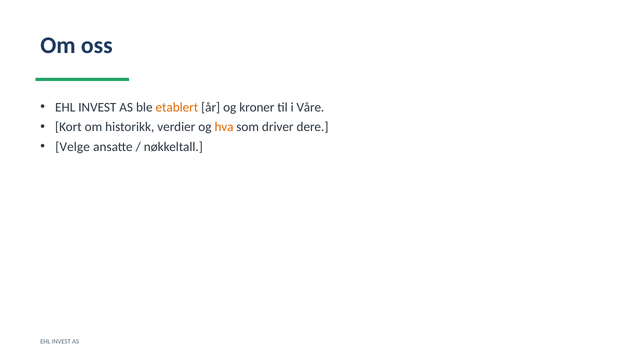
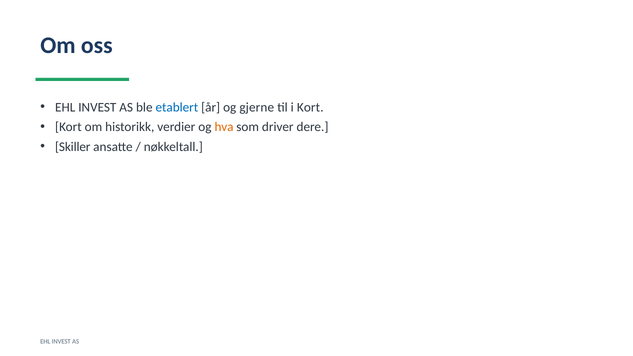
etablert colour: orange -> blue (177, 107)
kroner: kroner -> gjerne (257, 107)
i Våre: Våre -> Kort (310, 107)
Velge: Velge -> Skiller (73, 147)
